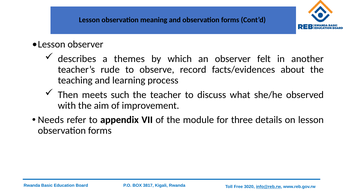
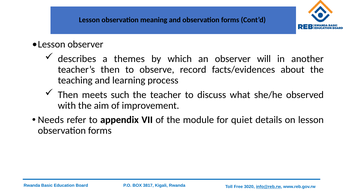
felt: felt -> will (264, 59)
teacher’s rude: rude -> then (110, 70)
three: three -> quiet (242, 120)
